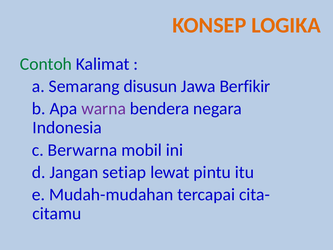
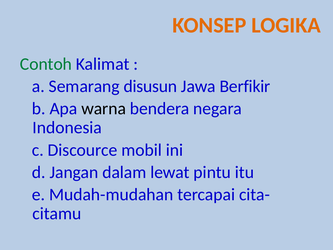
warna colour: purple -> black (104, 109)
Berwarna: Berwarna -> Discource (83, 150)
setiap: setiap -> dalam (124, 172)
